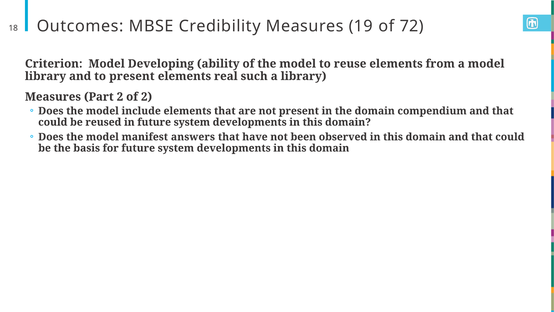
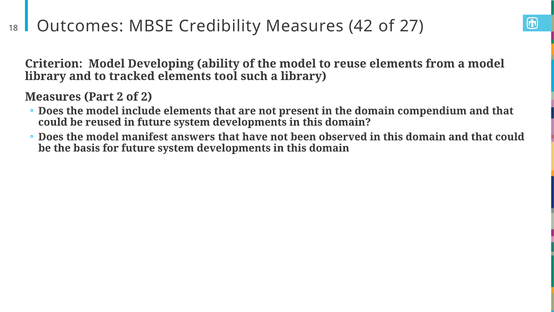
19: 19 -> 42 (361, 26)
72: 72 -> 27 (412, 26)
to present: present -> tracked (132, 76)
real: real -> tool (226, 76)
